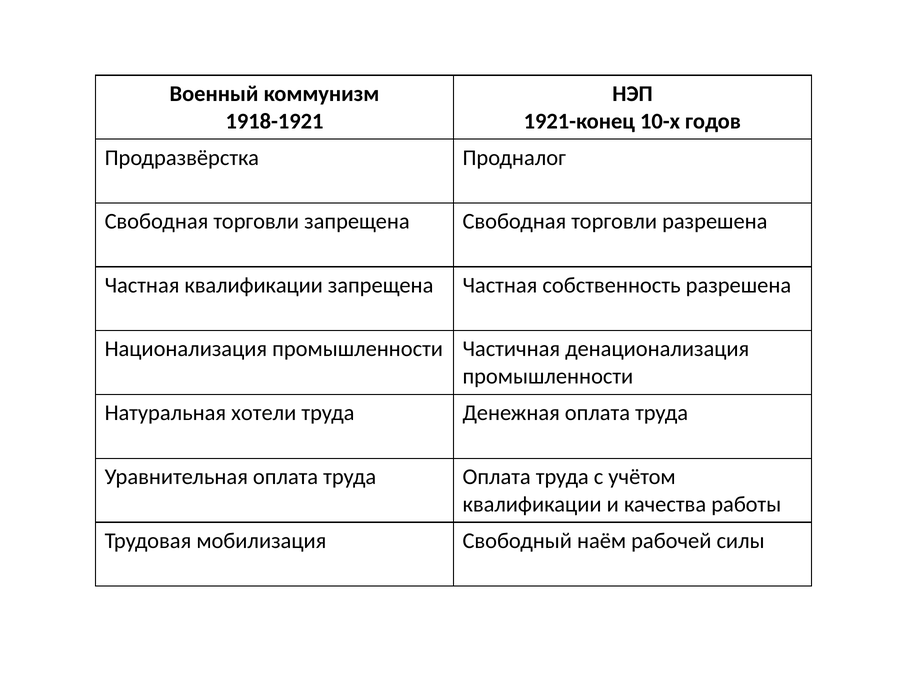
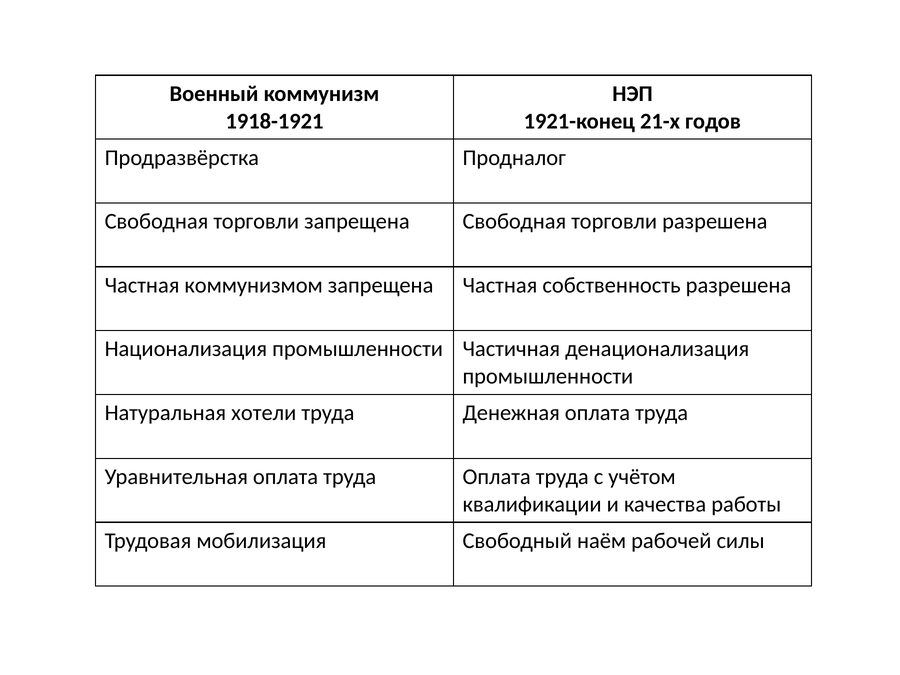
10-х: 10-х -> 21-х (660, 121)
Частная квалификации: квалификации -> коммунизмом (254, 285)
